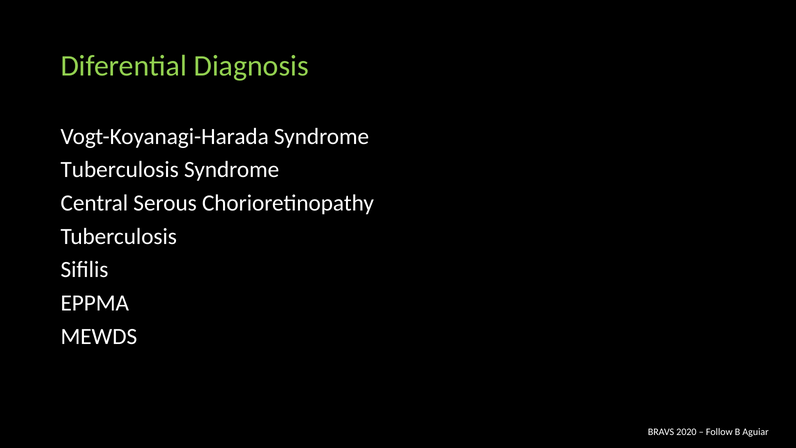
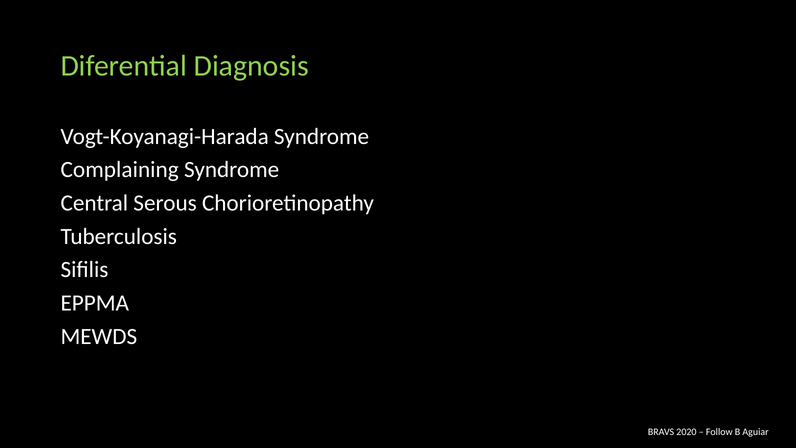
Tuberculosis: Tuberculosis -> Complaining (120, 170)
